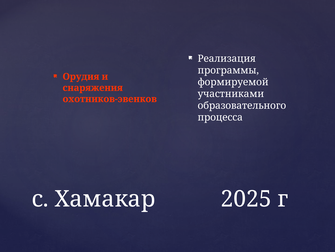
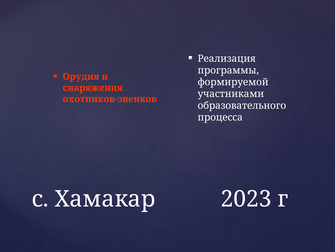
2025: 2025 -> 2023 (246, 198)
